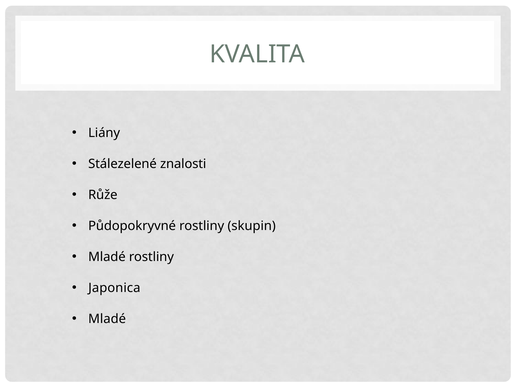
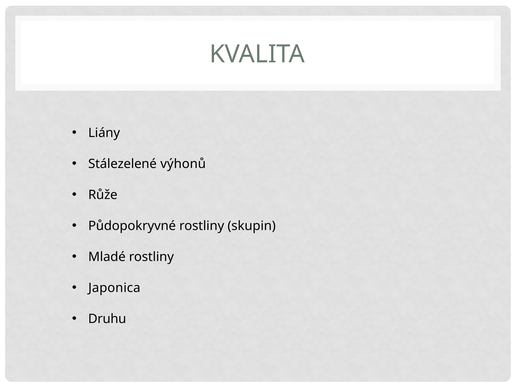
znalosti: znalosti -> výhonů (183, 164)
Mladé: Mladé -> Druhu (107, 319)
